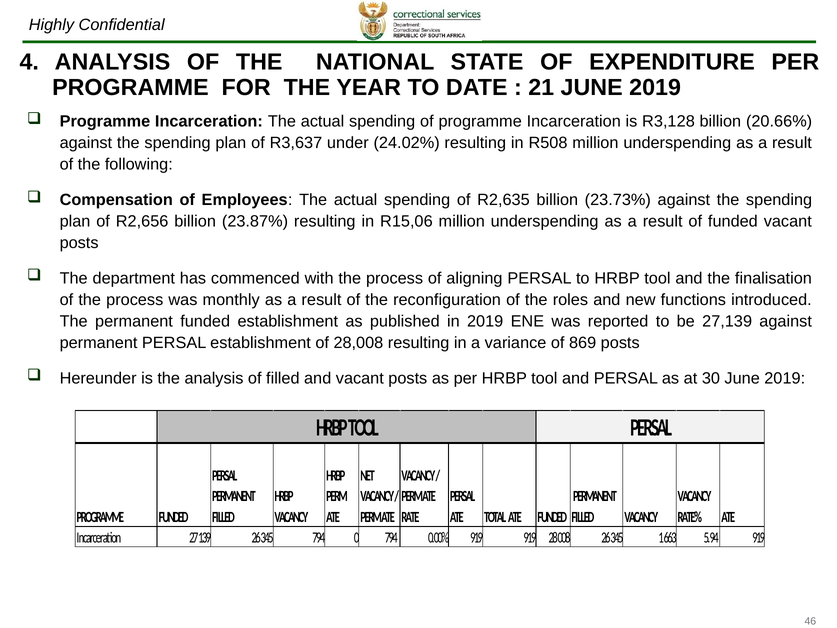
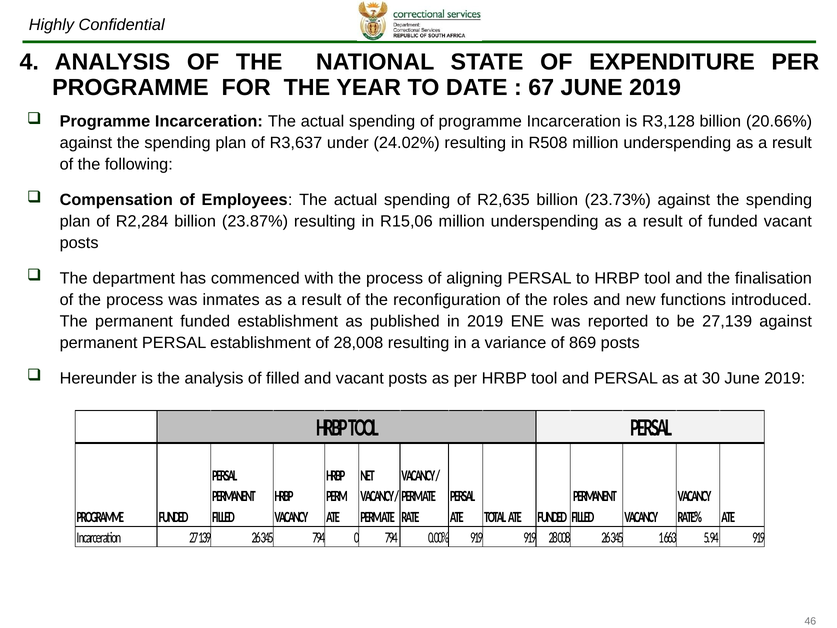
21: 21 -> 67 (541, 87)
R2,656: R2,656 -> R2,284 (142, 221)
monthly: monthly -> inmates (231, 300)
